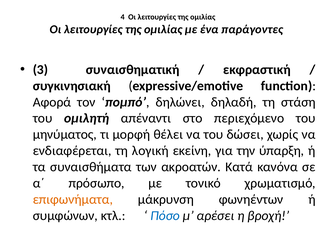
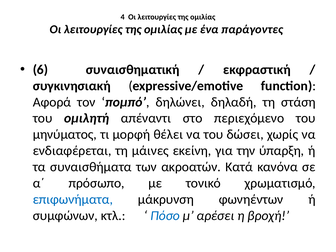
3: 3 -> 6 (40, 70)
λογική: λογική -> μάινες (150, 151)
επιφωνήματα colour: orange -> blue (73, 200)
